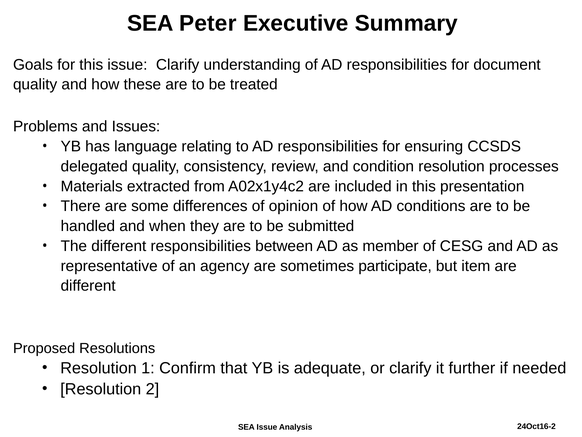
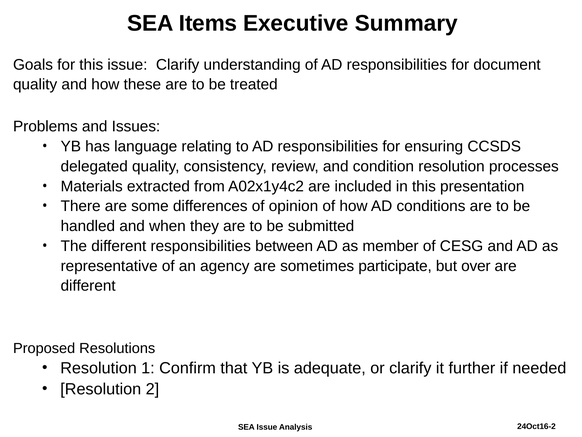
Peter: Peter -> Items (208, 23)
item: item -> over (476, 266)
